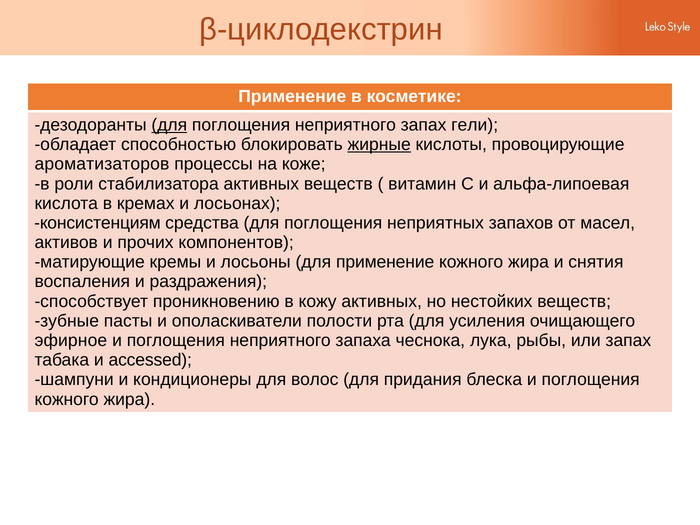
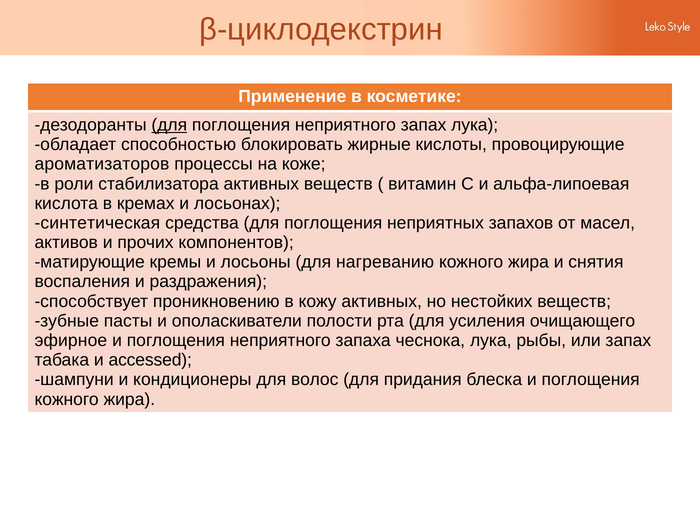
запах гели: гели -> лука (475, 125)
жирные underline: present -> none (379, 145)
консистенциям: консистенциям -> синтетическая (97, 223)
для применение: применение -> нагреванию (385, 262)
